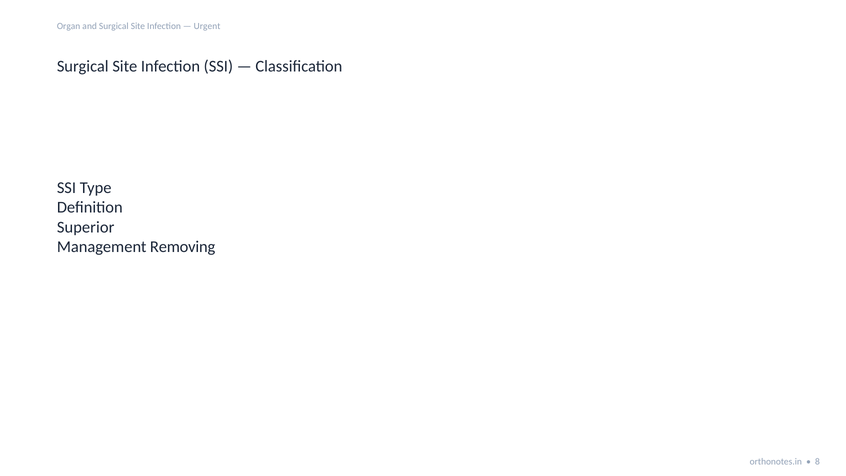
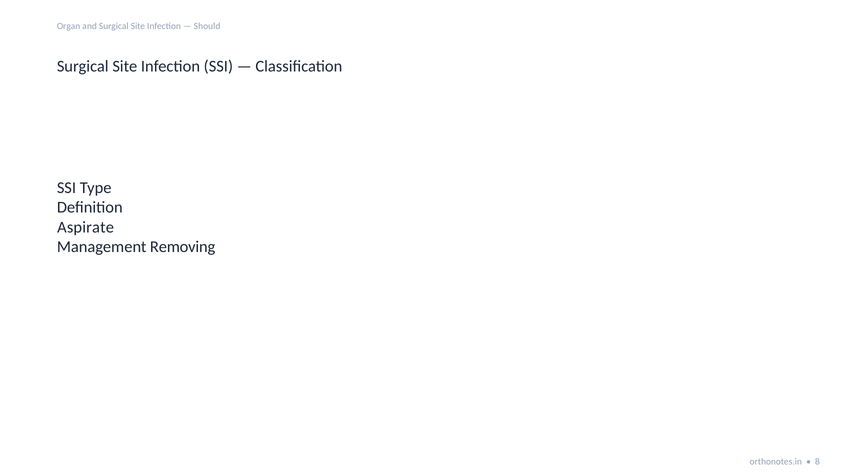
Urgent: Urgent -> Should (207, 26)
Superior: Superior -> Aspirate (86, 227)
